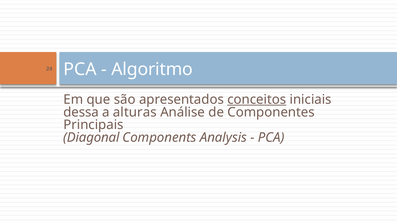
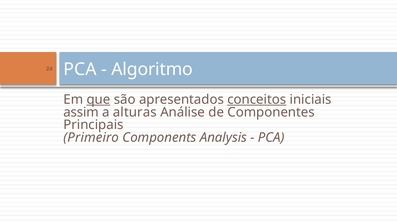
que underline: none -> present (99, 100)
dessa: dessa -> assim (81, 112)
Diagonal: Diagonal -> Primeiro (91, 138)
